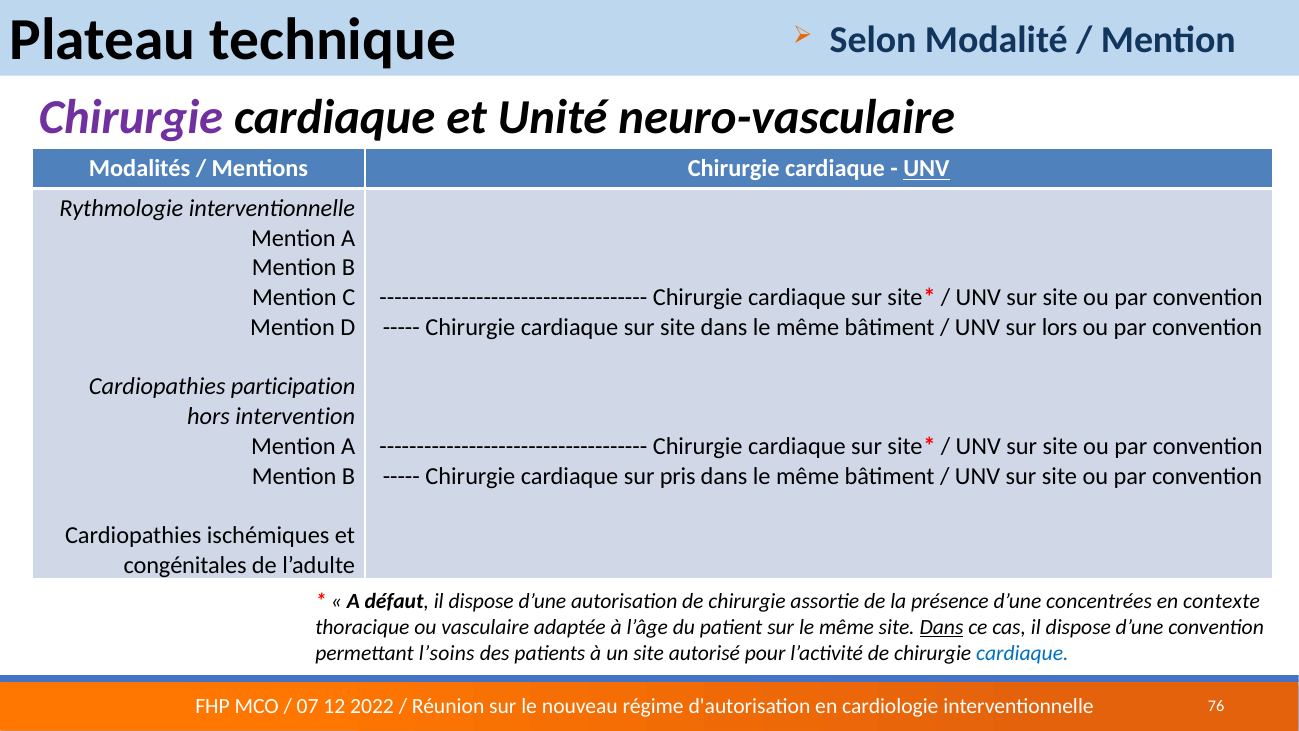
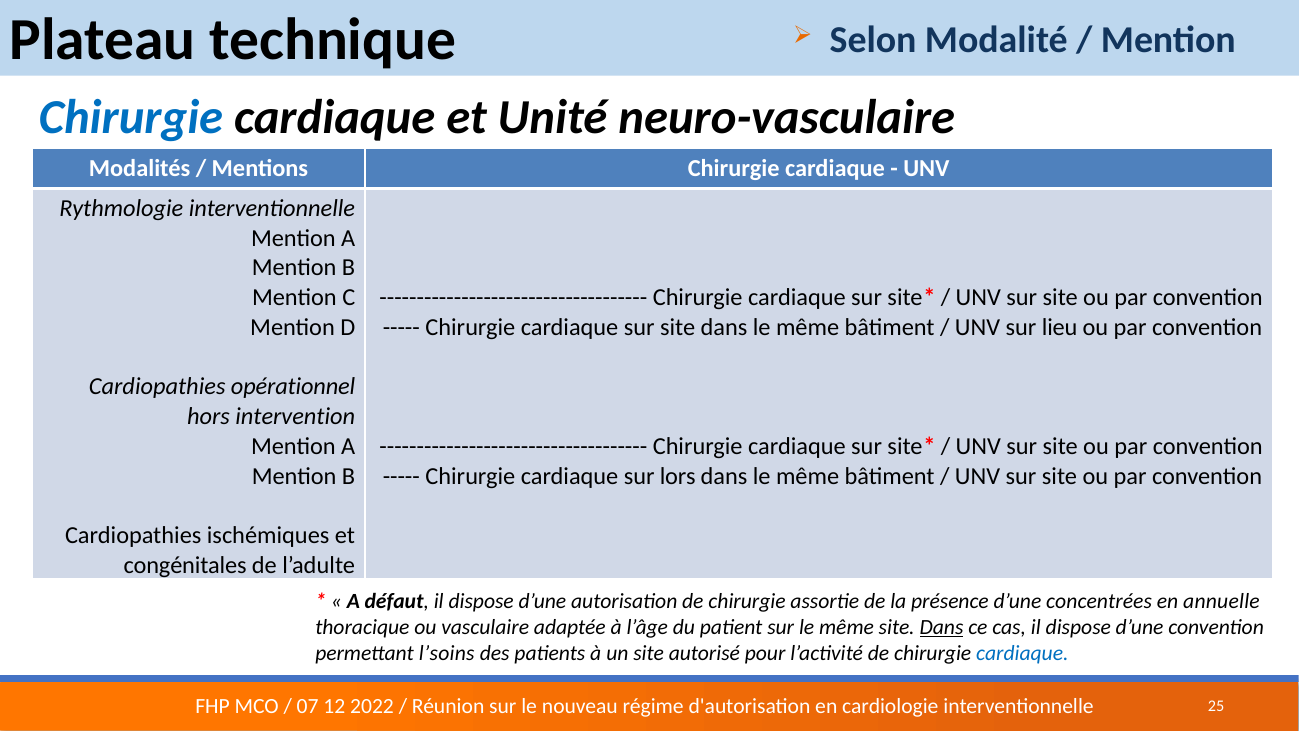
Chirurgie colour: purple -> blue (131, 117)
UNV underline: present -> none (926, 169)
lors: lors -> lieu (1060, 327)
participation: participation -> opérationnel (293, 387)
pris: pris -> lors (678, 476)
contexte: contexte -> annuelle (1222, 601)
76: 76 -> 25 (1216, 706)
